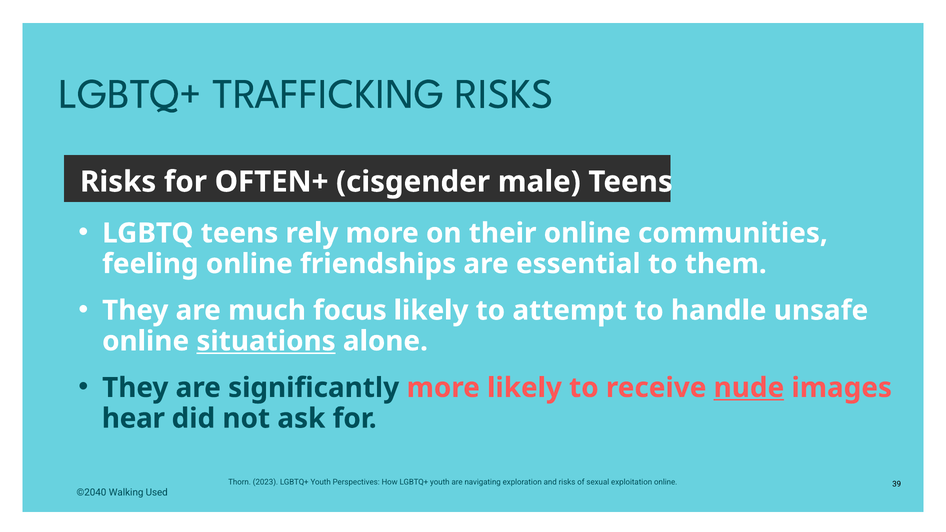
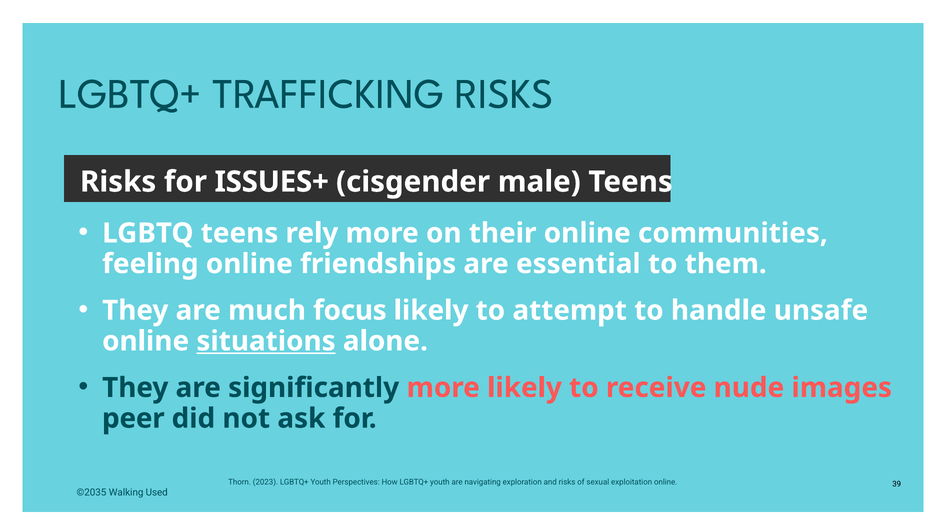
OFTEN+: OFTEN+ -> ISSUES+ (272, 182)
nude underline: present -> none (749, 388)
hear: hear -> peer (133, 419)
©2040: ©2040 -> ©2035 (91, 492)
